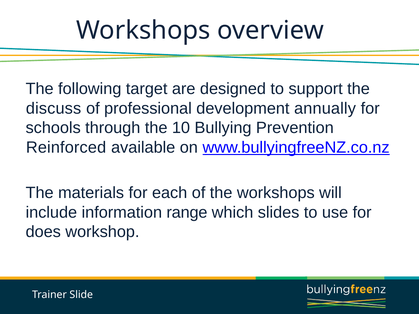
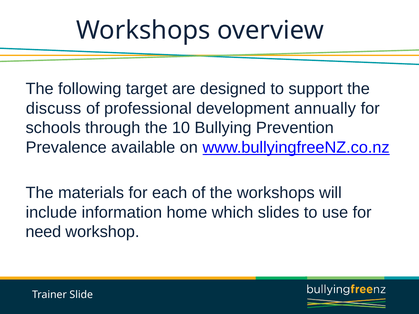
Reinforced: Reinforced -> Prevalence (66, 147)
range: range -> home (187, 213)
does: does -> need (43, 232)
